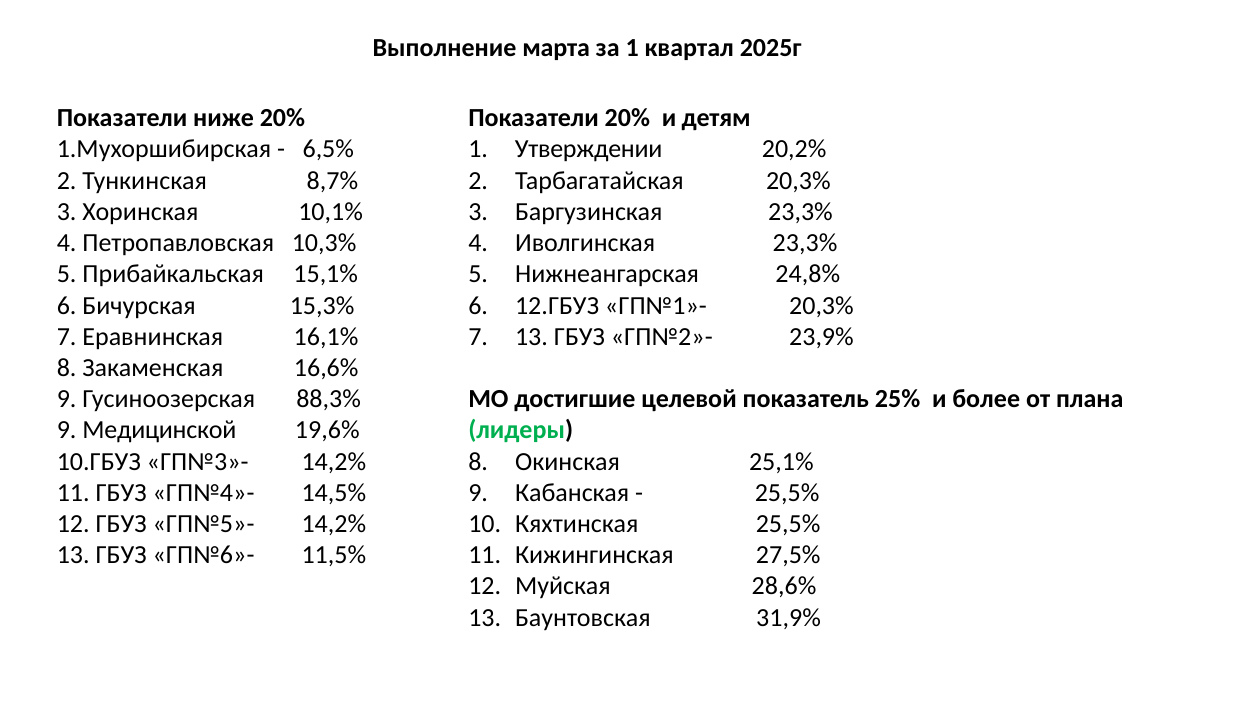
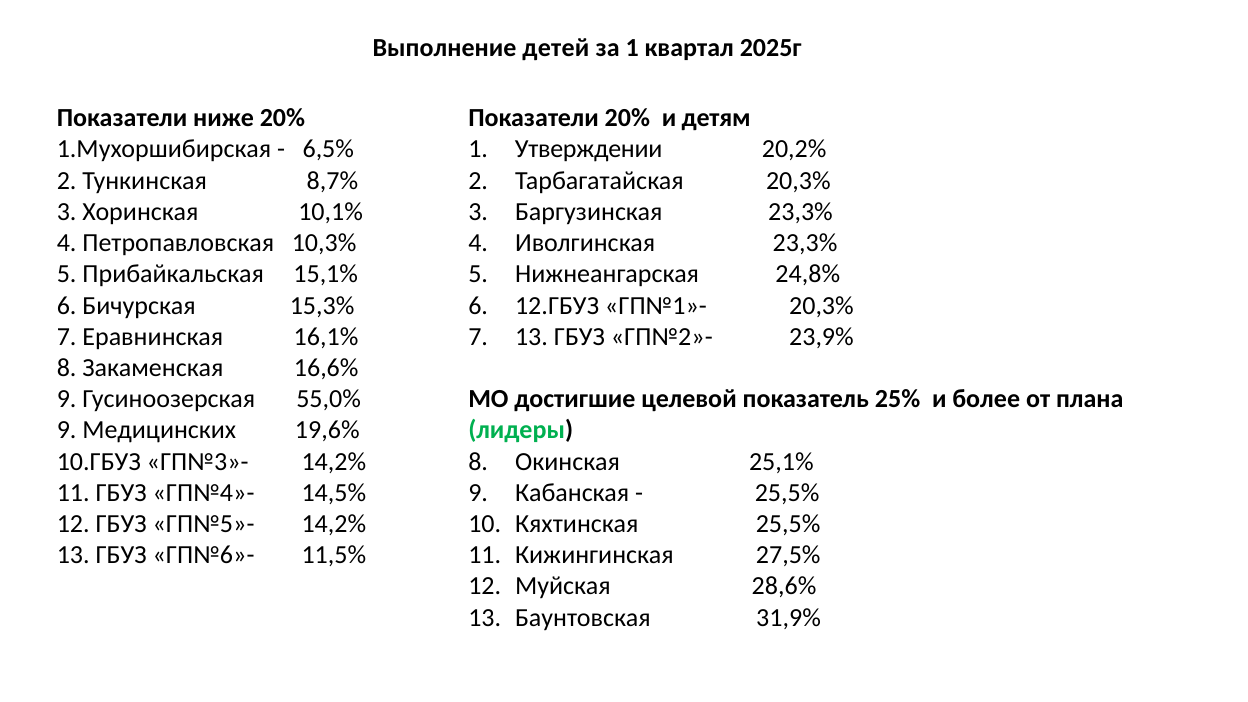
марта: марта -> детей (556, 48)
88,3%: 88,3% -> 55,0% (329, 399)
Медицинской: Медицинской -> Медицинских (159, 430)
